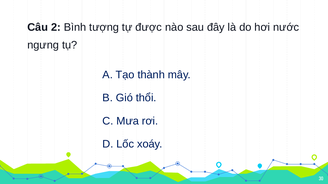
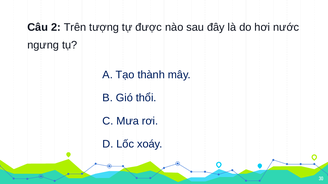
Bình: Bình -> Trên (75, 27)
